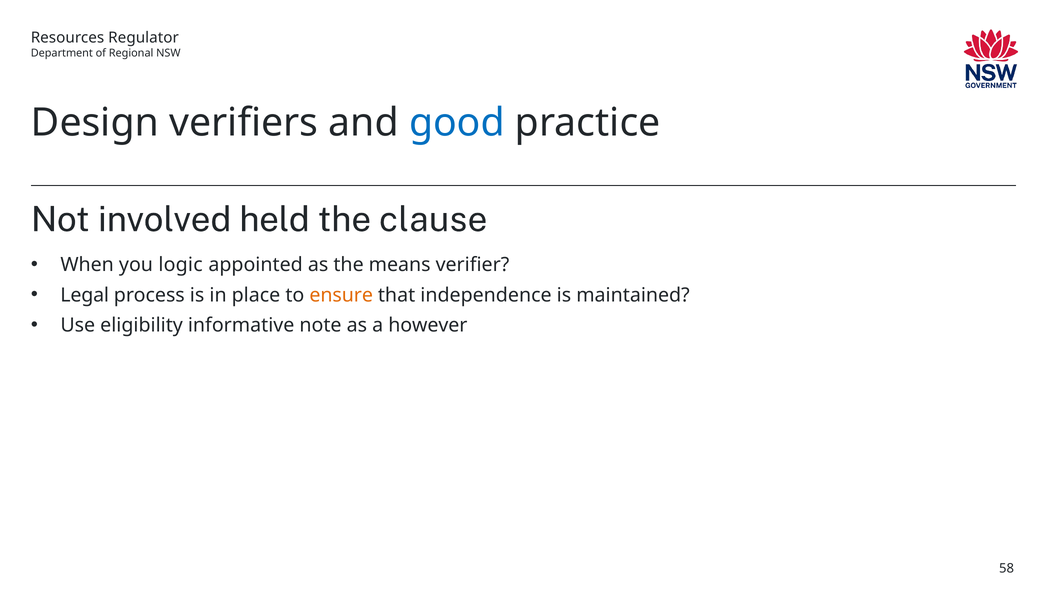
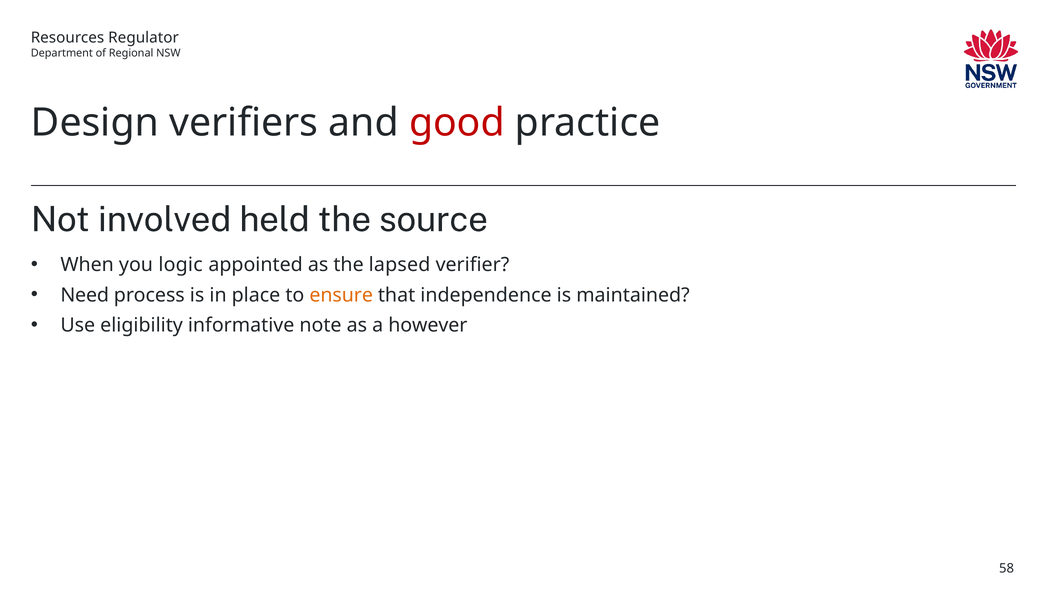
good colour: blue -> red (457, 123)
clause: clause -> source (434, 220)
means: means -> lapsed (400, 265)
Legal: Legal -> Need (85, 295)
